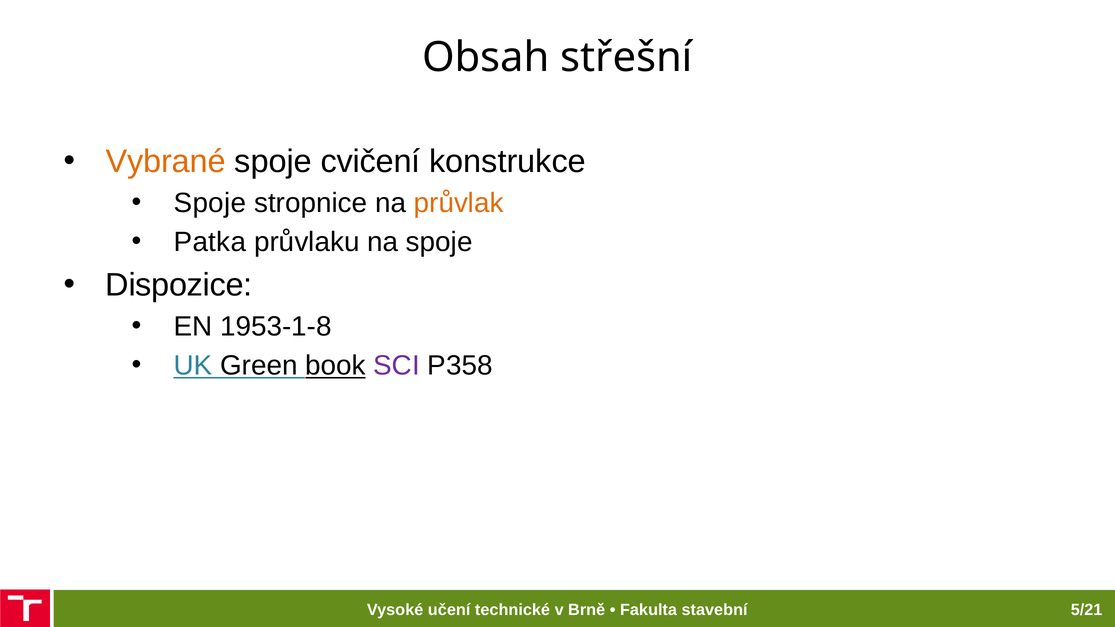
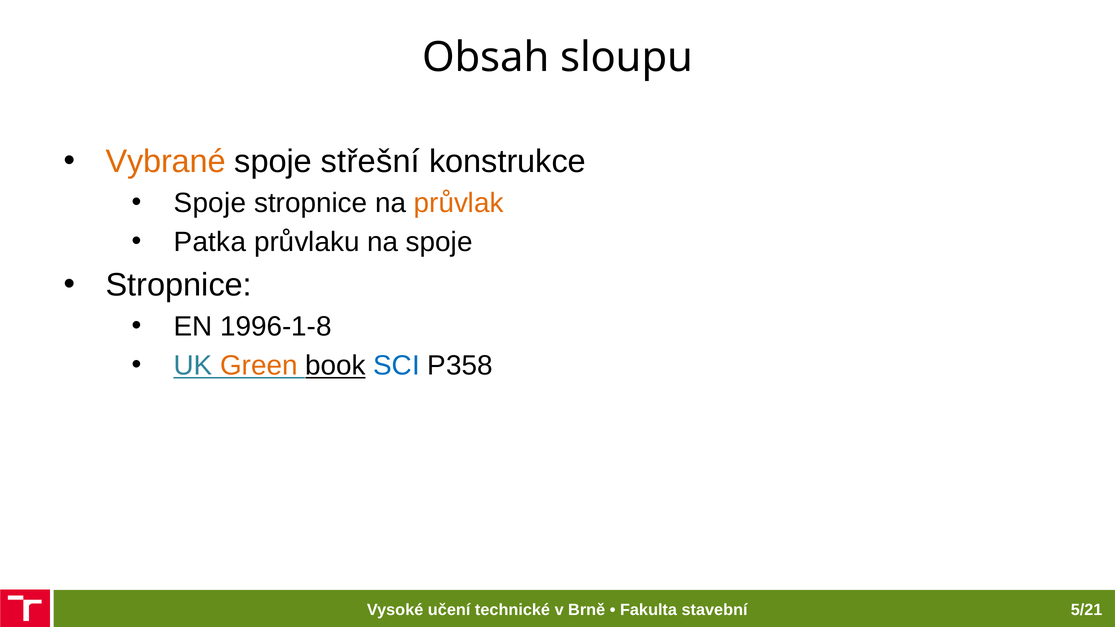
střešní: střešní -> sloupu (627, 57)
cvičení: cvičení -> střešní (370, 162)
Dispozice: Dispozice -> Stropnice (179, 285)
1953-1-8: 1953-1-8 -> 1996-1-8 (276, 327)
Green colour: black -> orange (259, 366)
SCI colour: purple -> blue (397, 366)
